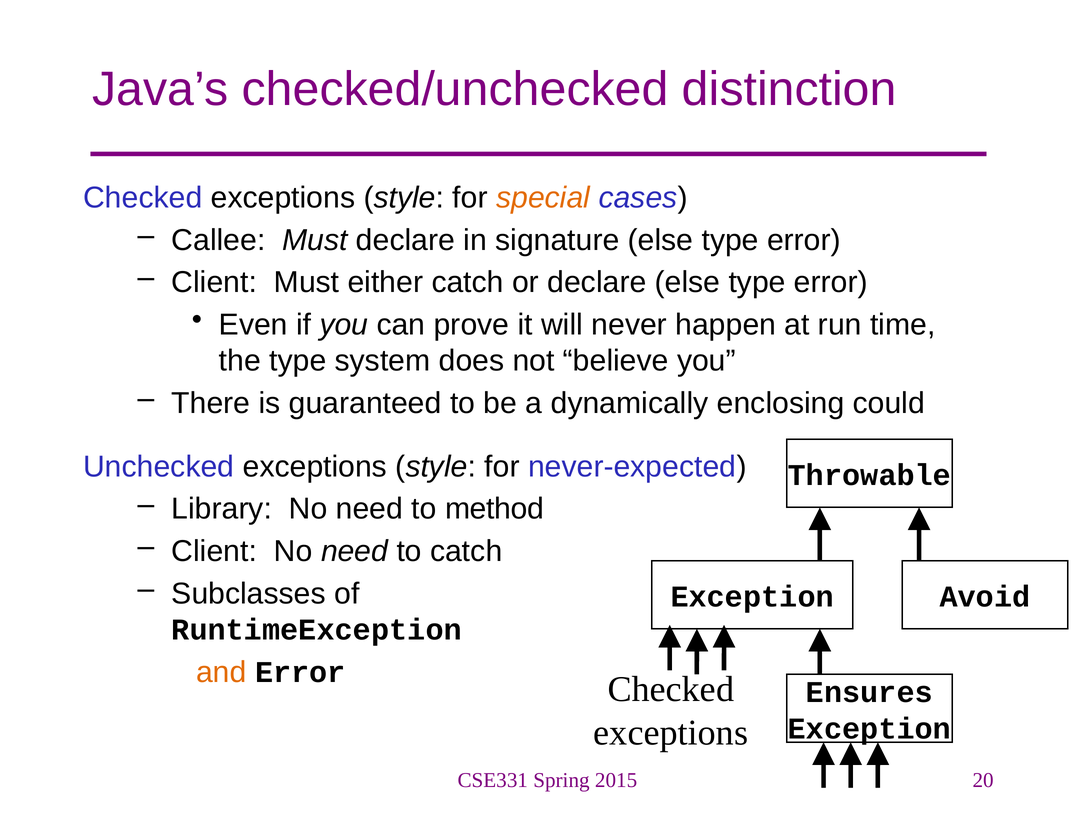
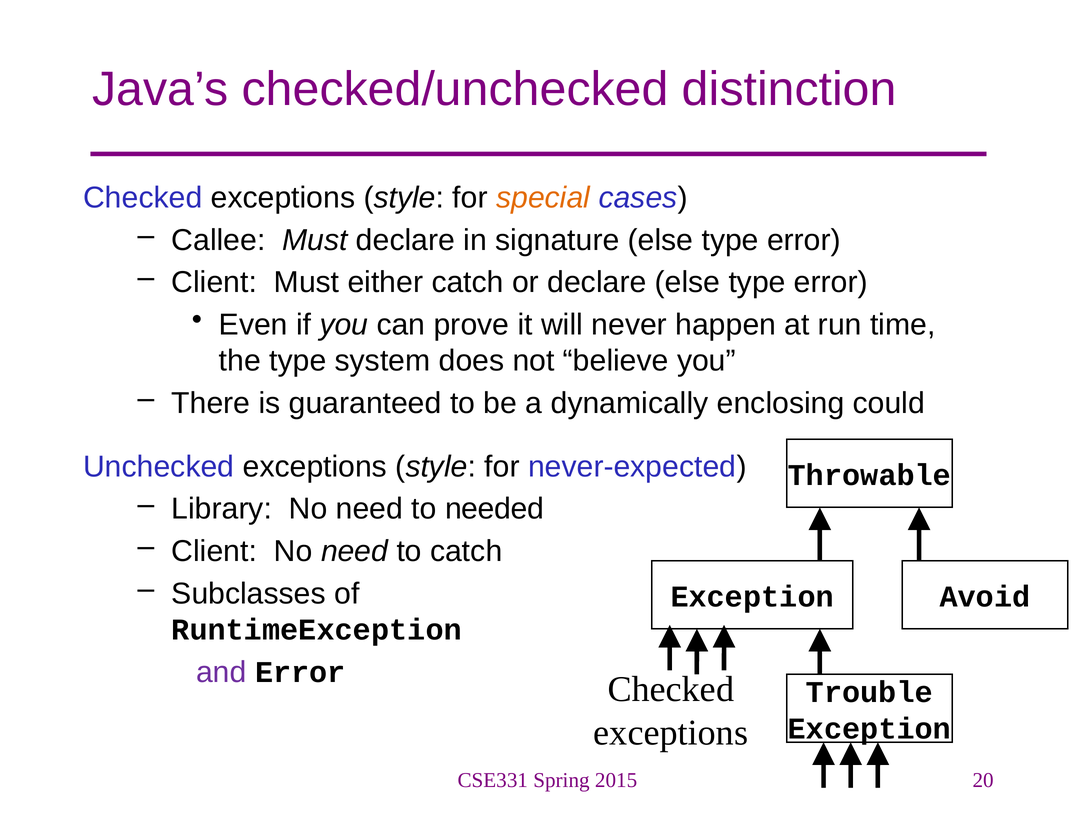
method: method -> needed (495, 509)
and colour: orange -> purple (221, 672)
Ensures: Ensures -> Trouble (869, 692)
